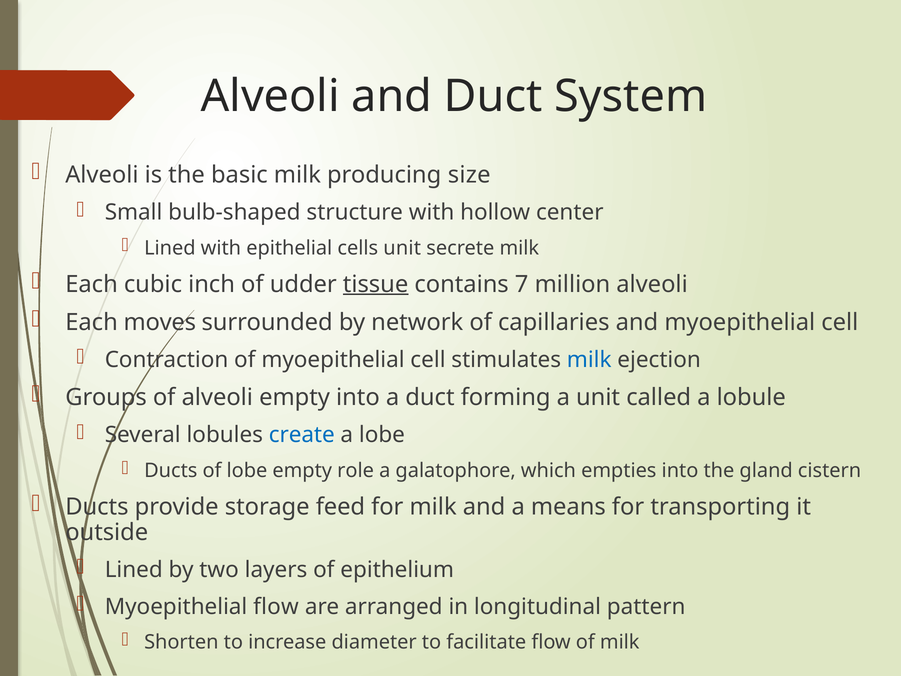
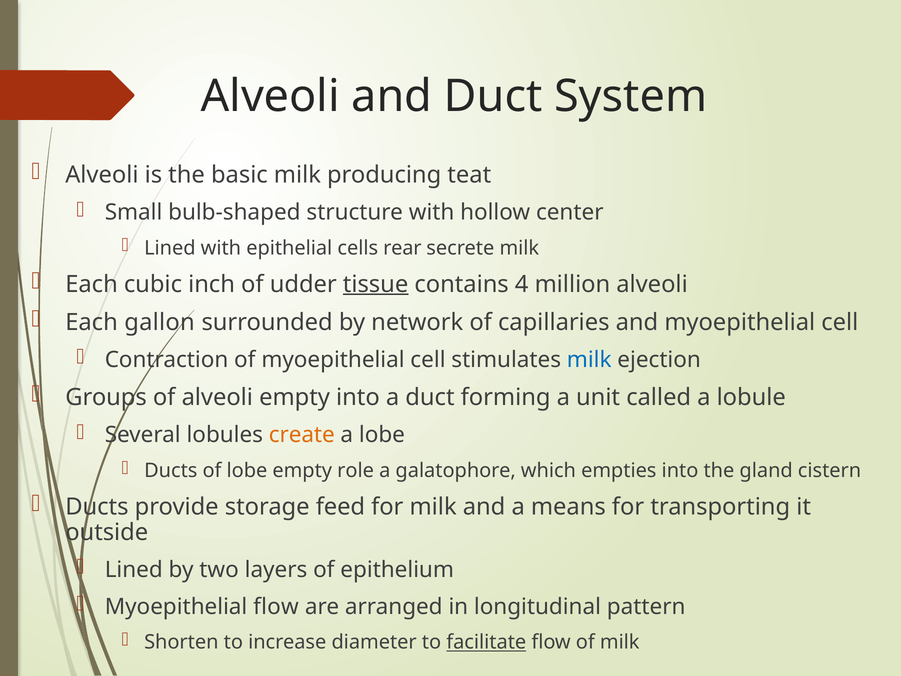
size: size -> teat (469, 175)
cells unit: unit -> rear (402, 248)
7: 7 -> 4 (522, 284)
moves: moves -> gallon (160, 322)
create colour: blue -> orange (302, 435)
facilitate underline: none -> present (486, 642)
